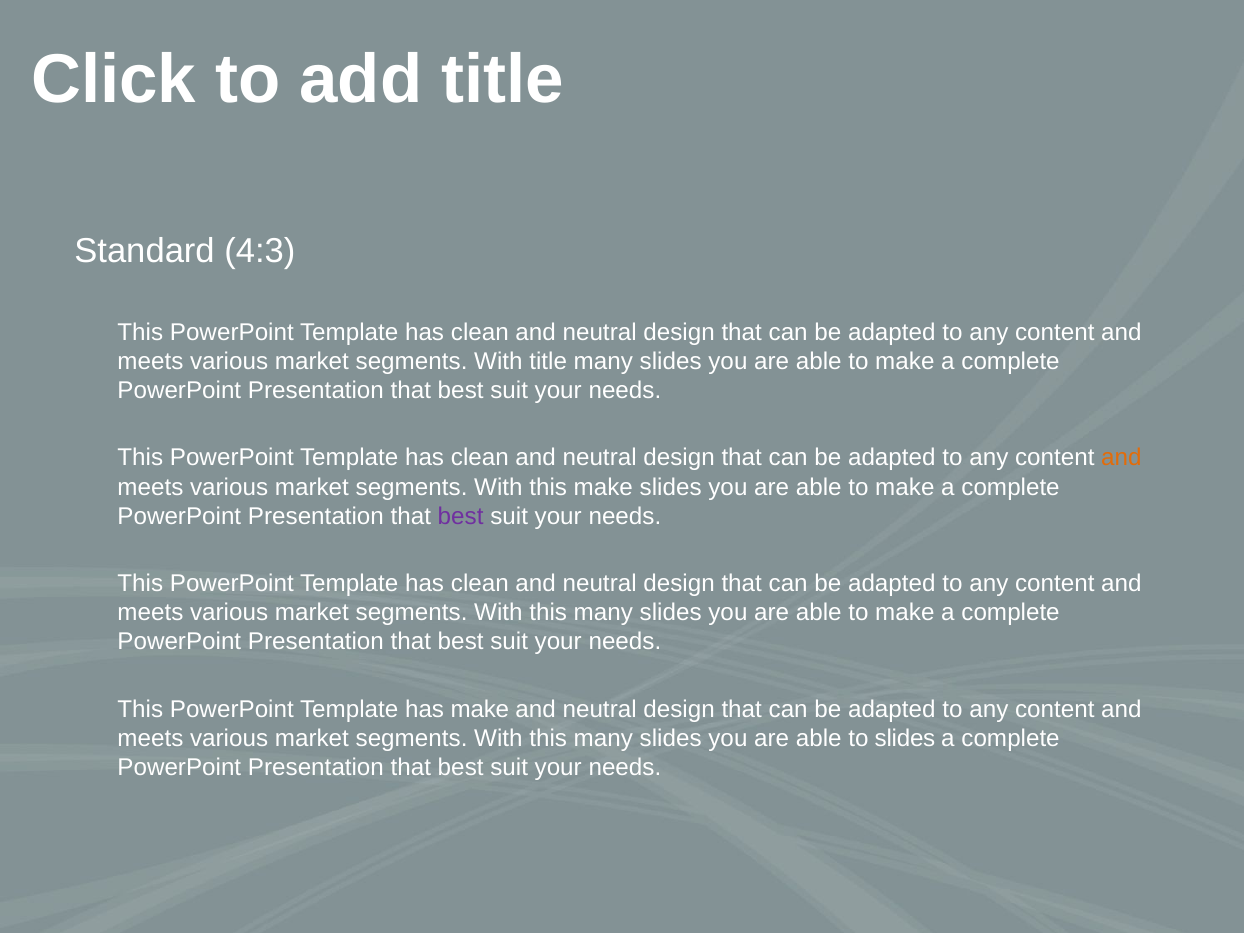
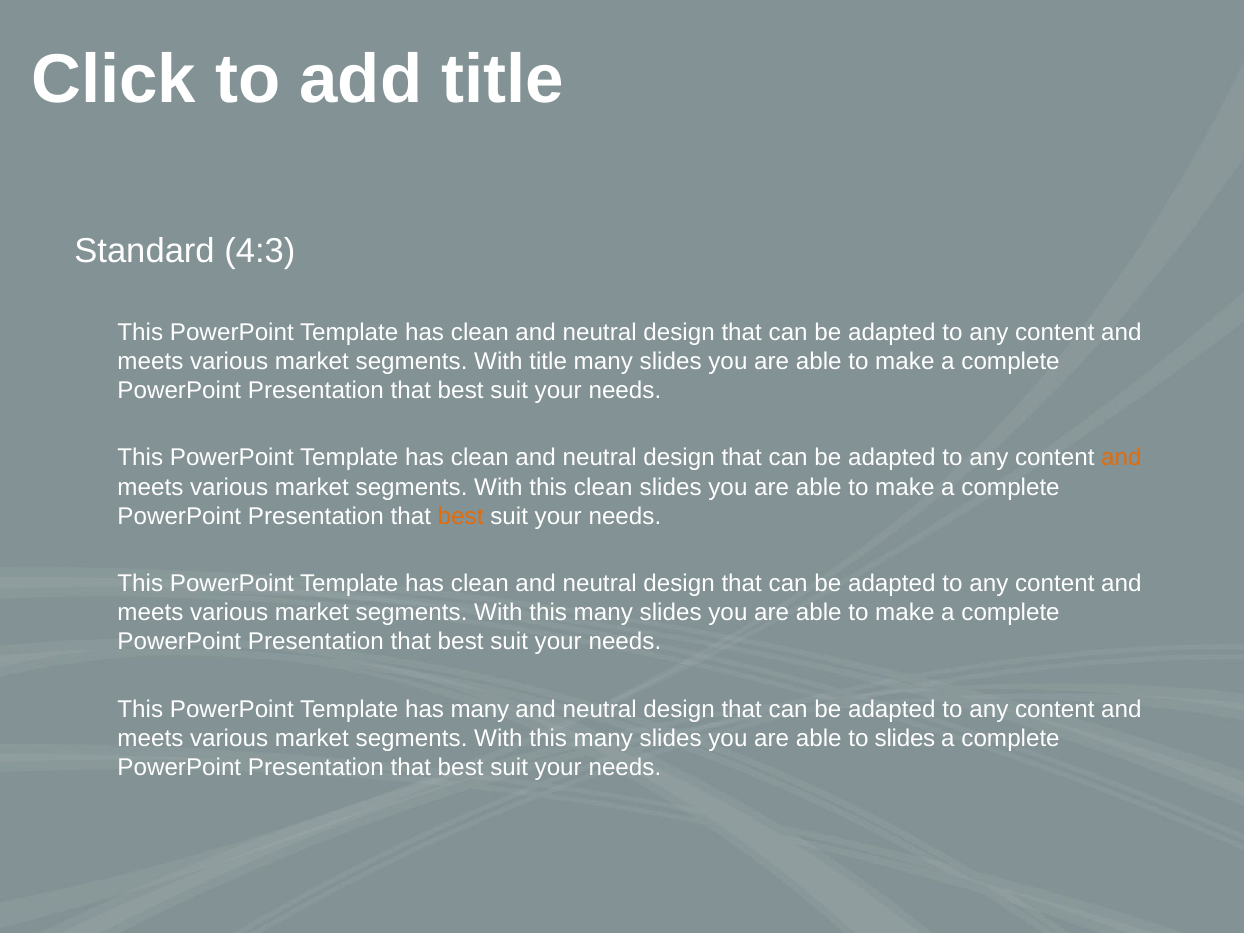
this make: make -> clean (603, 487)
best colour: purple -> orange (461, 516)
has make: make -> many (480, 710)
